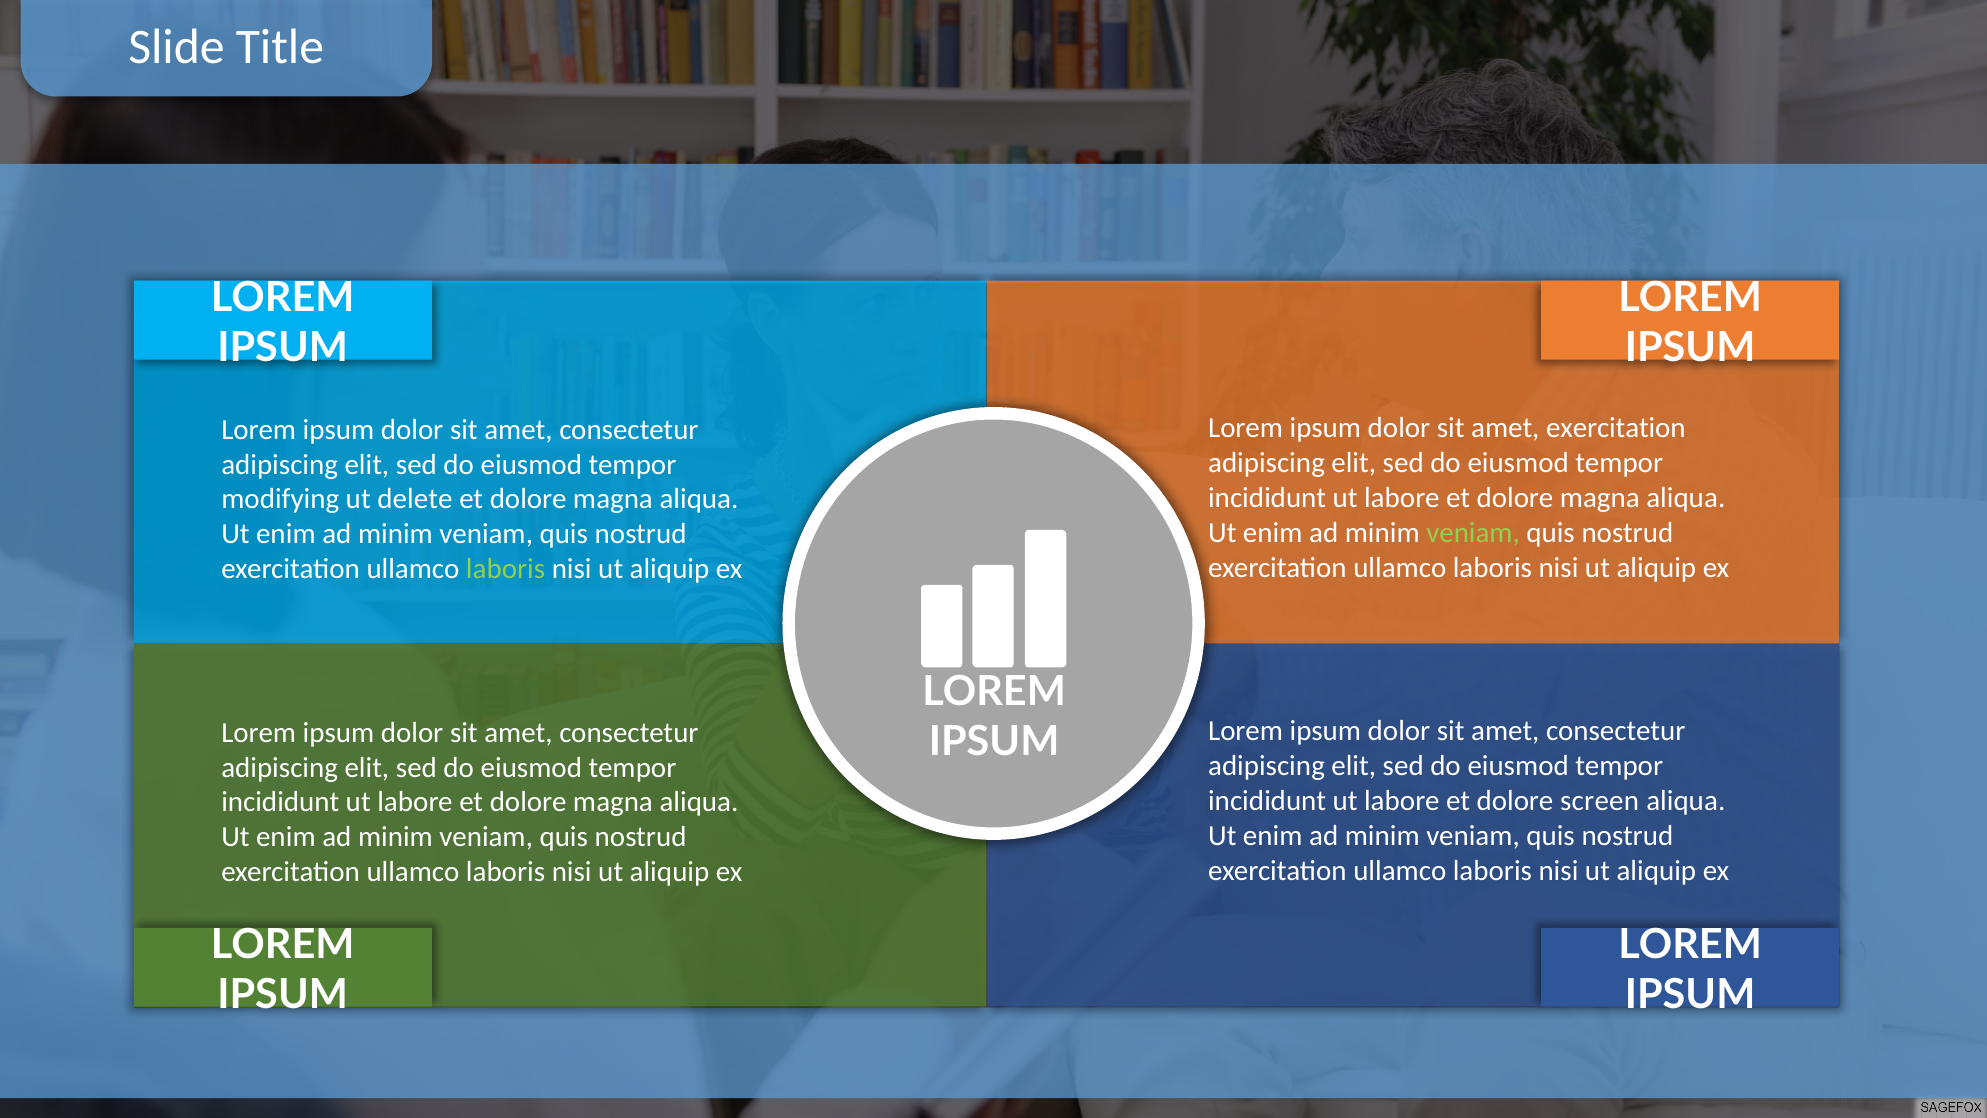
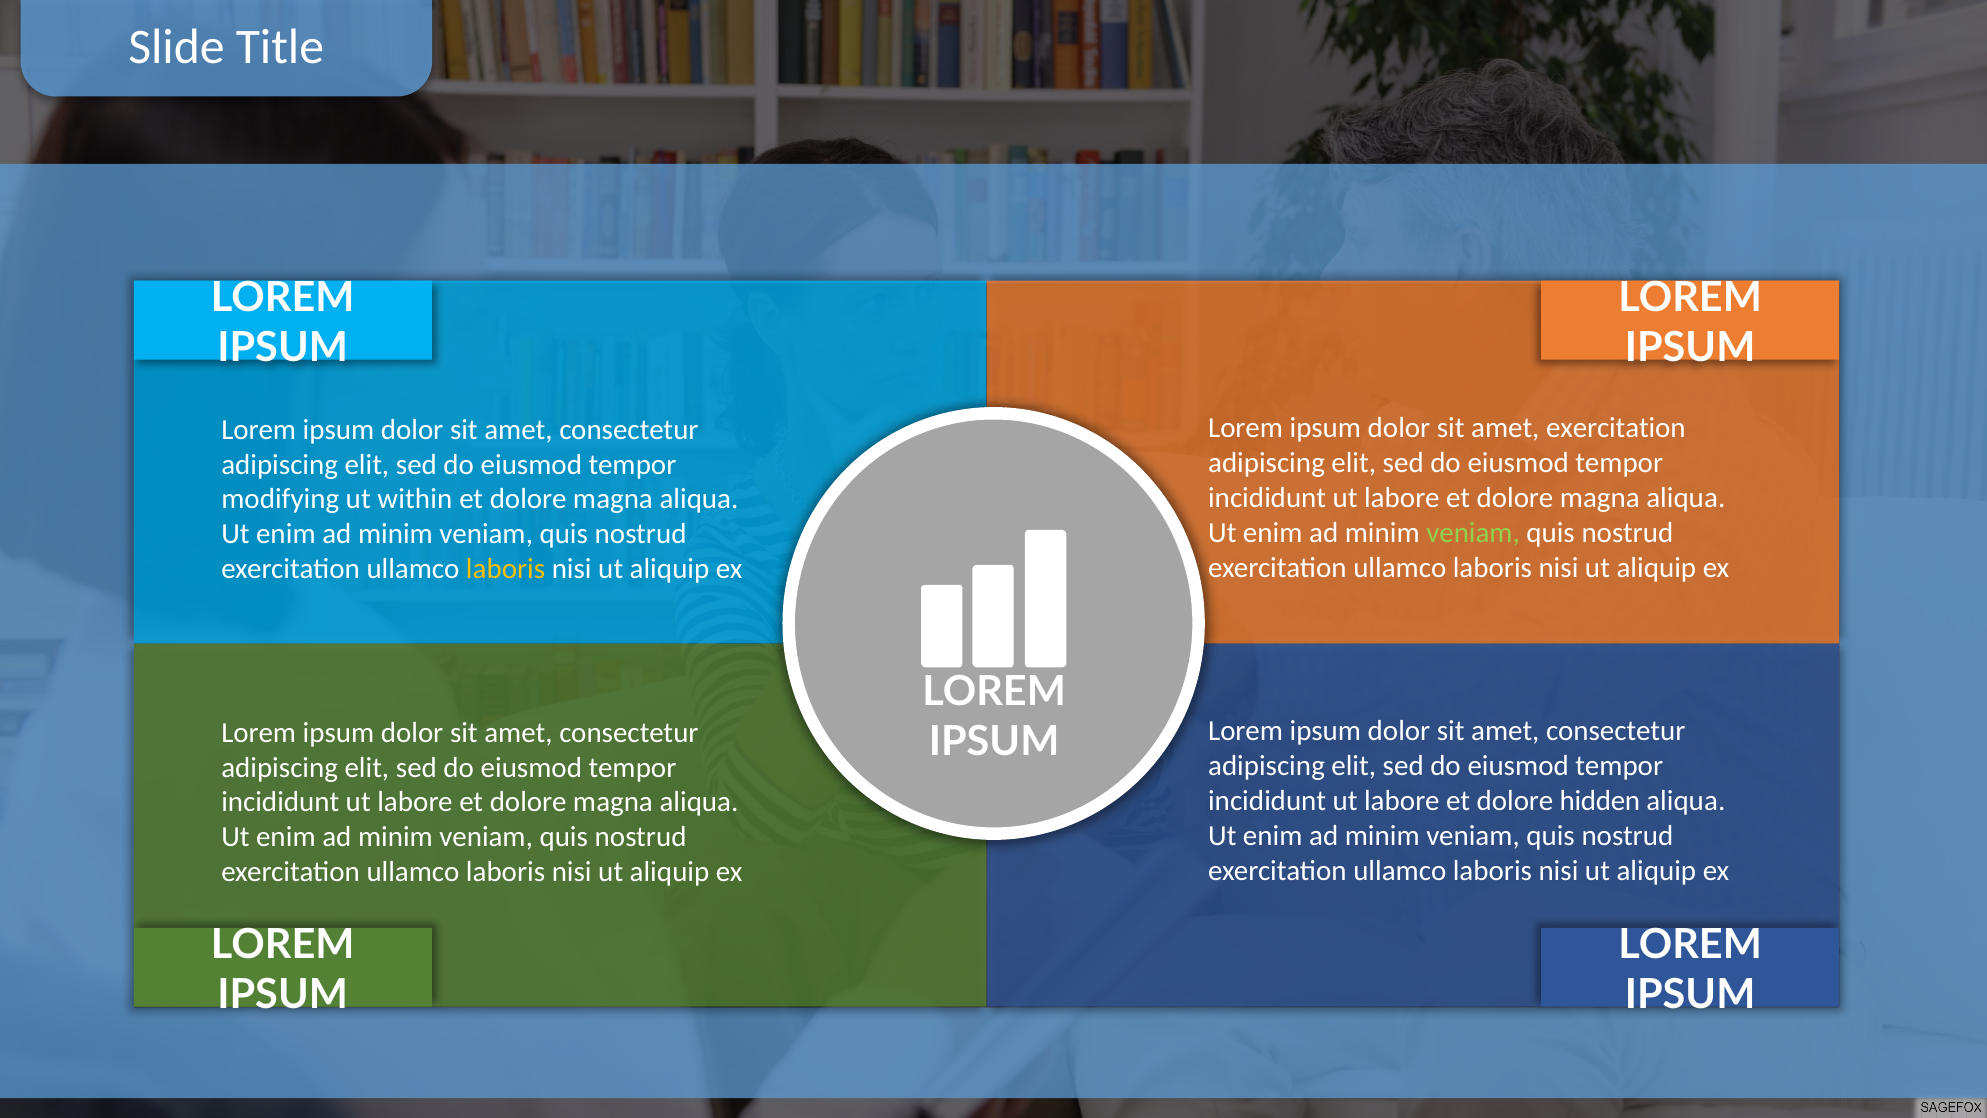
delete: delete -> within (415, 499)
laboris colour: light green -> yellow (506, 569)
screen: screen -> hidden (1600, 801)
